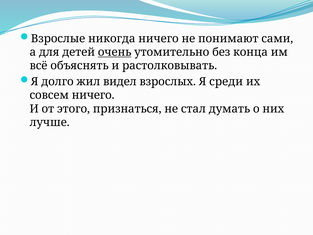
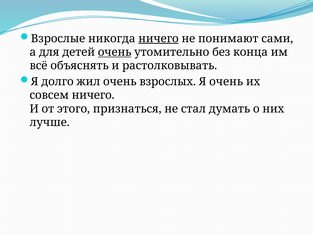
ничего underline: none -> present (158, 38)
жил видел: видел -> очень (120, 82)
Я среди: среди -> очень (226, 82)
